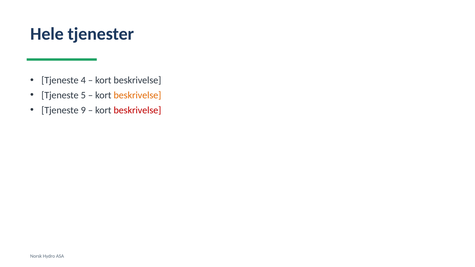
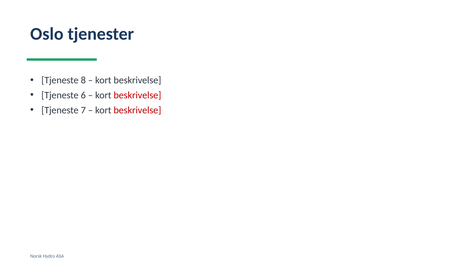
Hele: Hele -> Oslo (47, 34)
4: 4 -> 8 (83, 80)
5: 5 -> 6 (83, 95)
beskrivelse colour: orange -> red (137, 95)
9: 9 -> 7 (83, 110)
